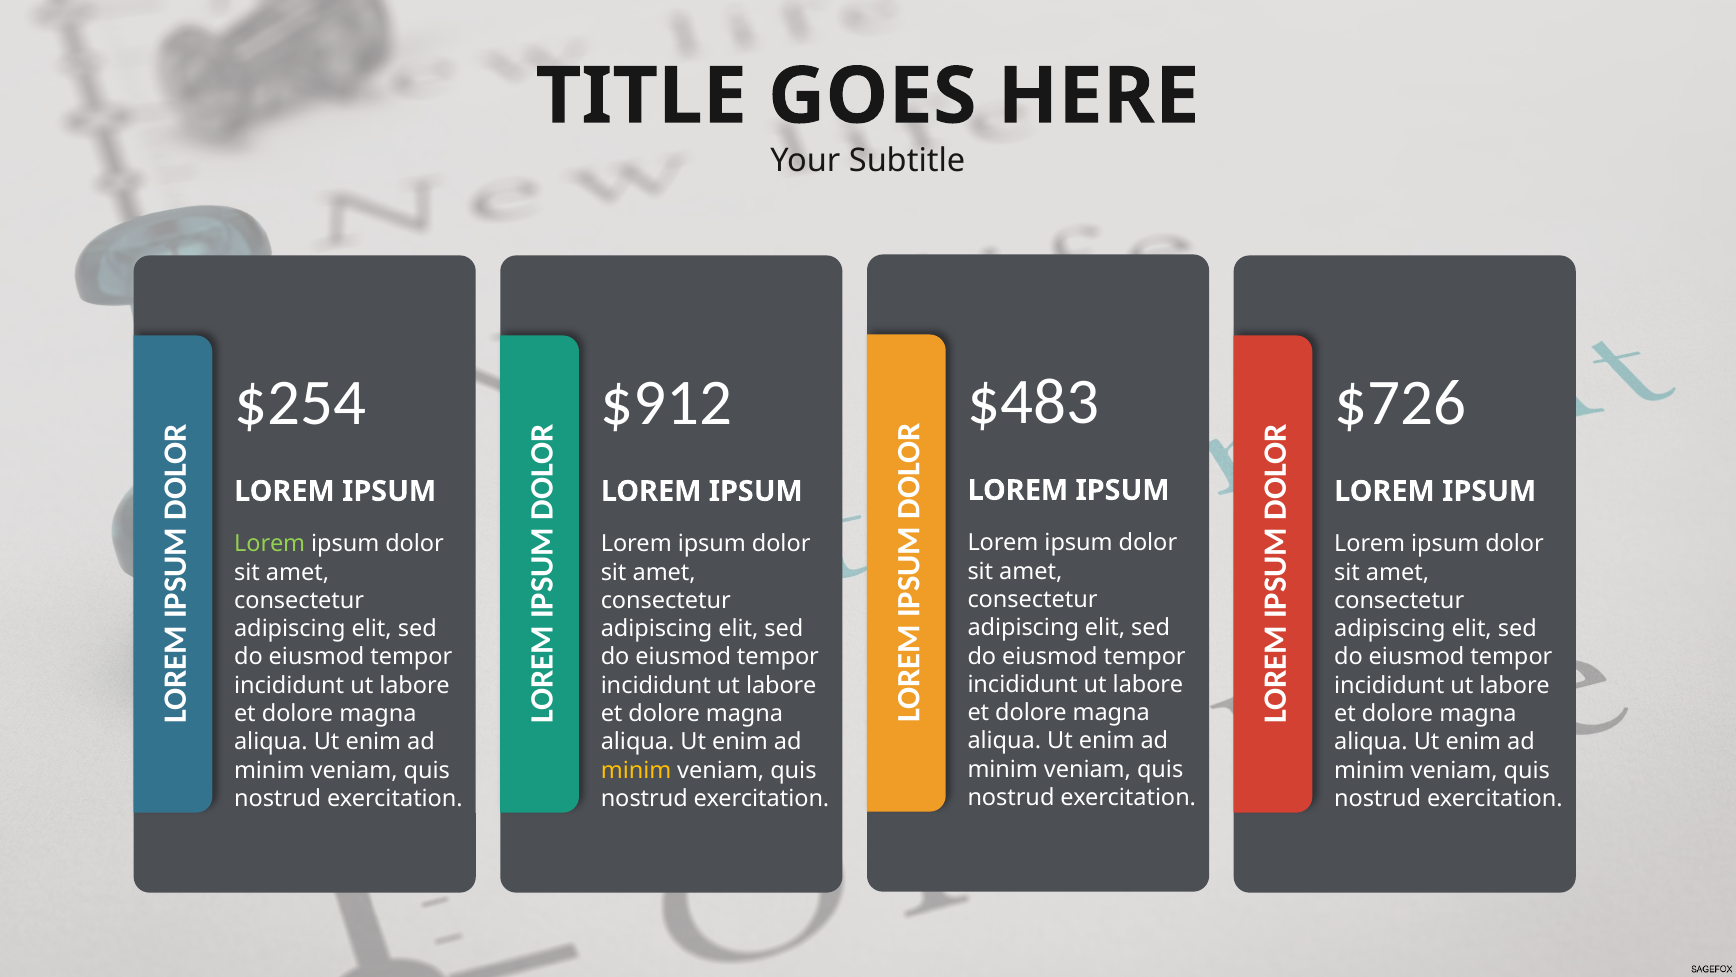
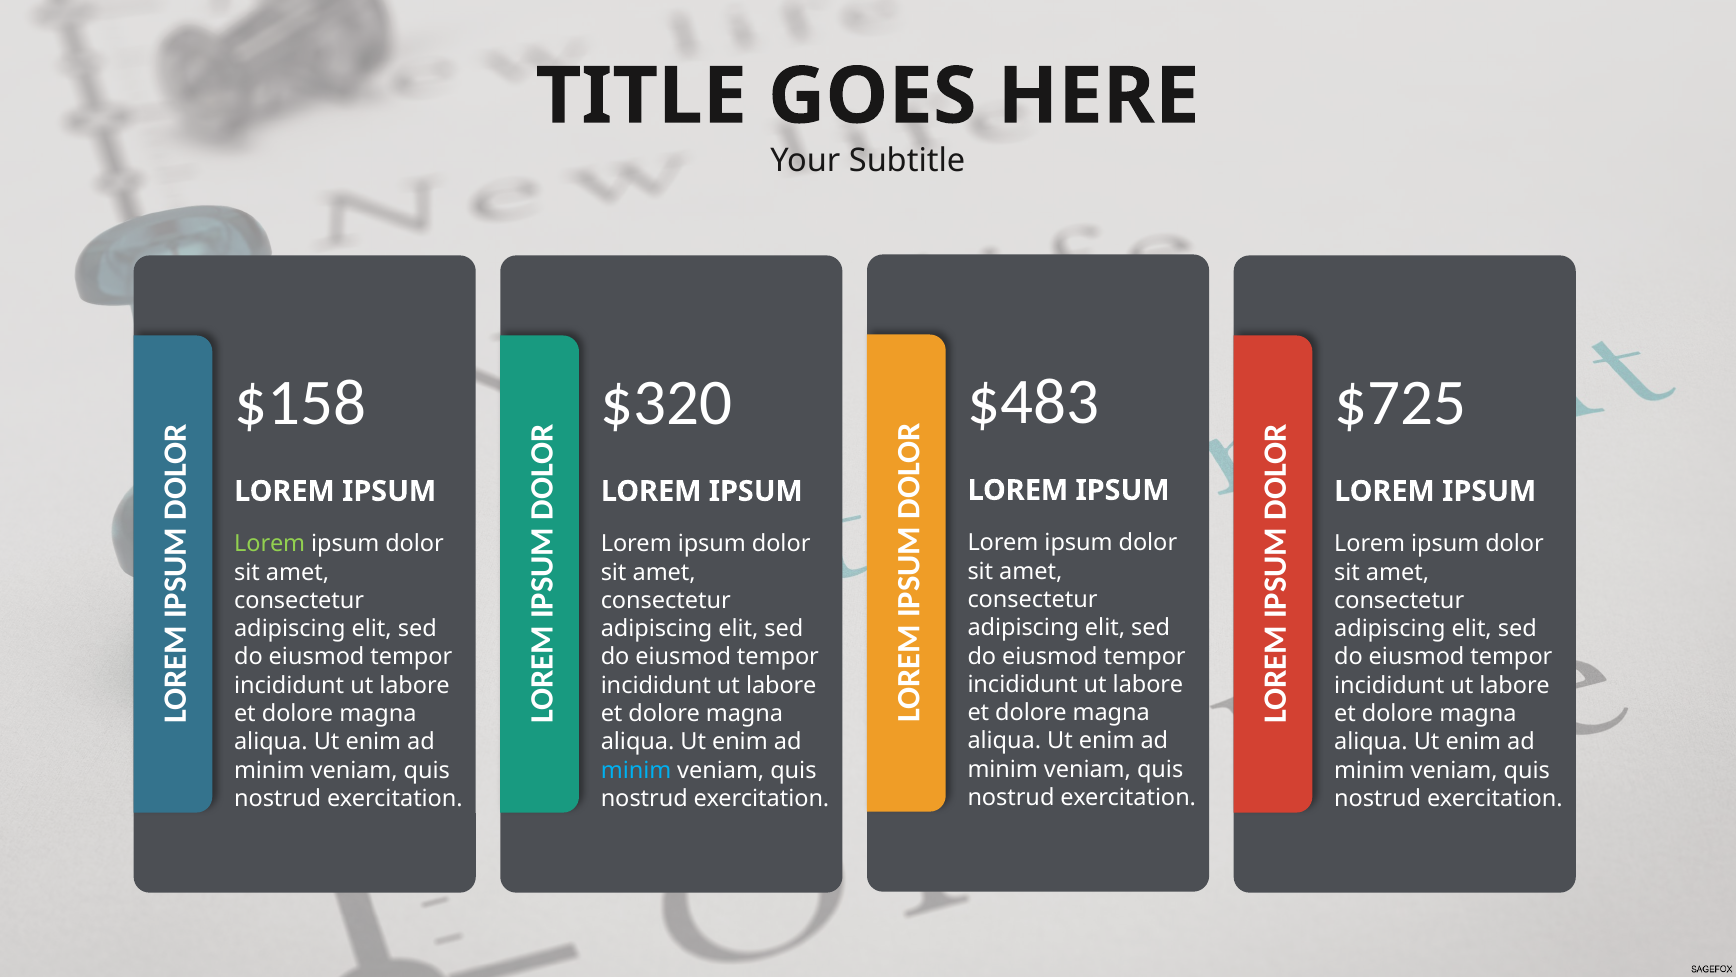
$254: $254 -> $158 (300, 402)
$912: $912 -> $320 (667, 402)
$726: $726 -> $725 (1400, 402)
minim colour: yellow -> light blue (636, 770)
